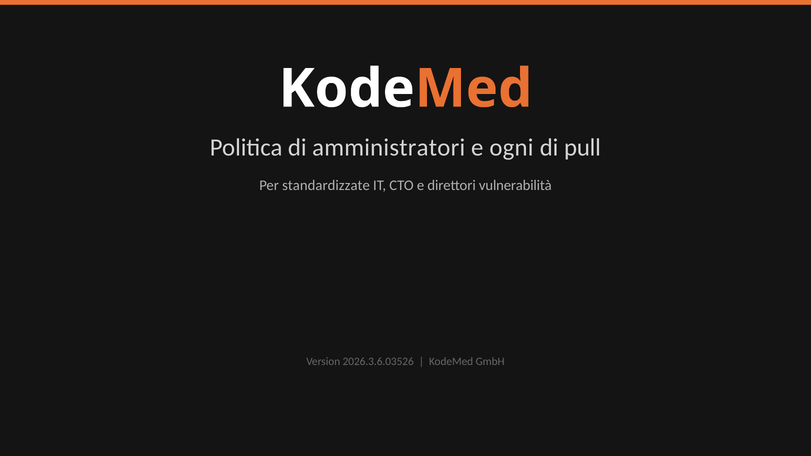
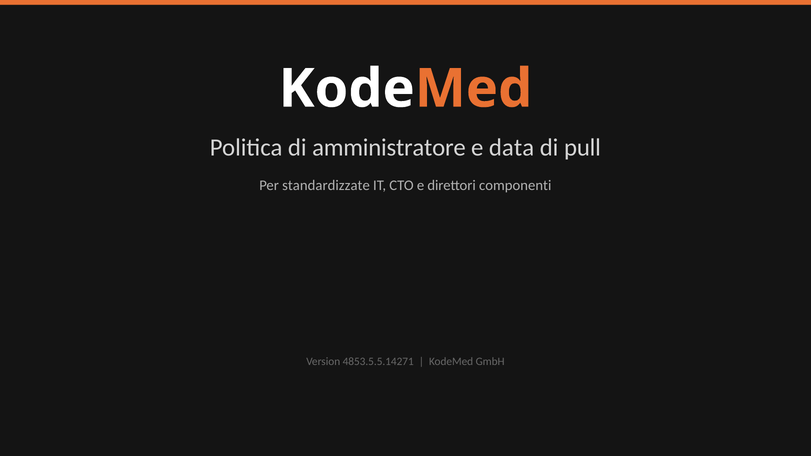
amministratori: amministratori -> amministratore (389, 148)
ogni: ogni -> data (512, 148)
vulnerabilità: vulnerabilità -> componenti (515, 186)
2026.3.6.03526: 2026.3.6.03526 -> 4853.5.5.14271 (378, 362)
